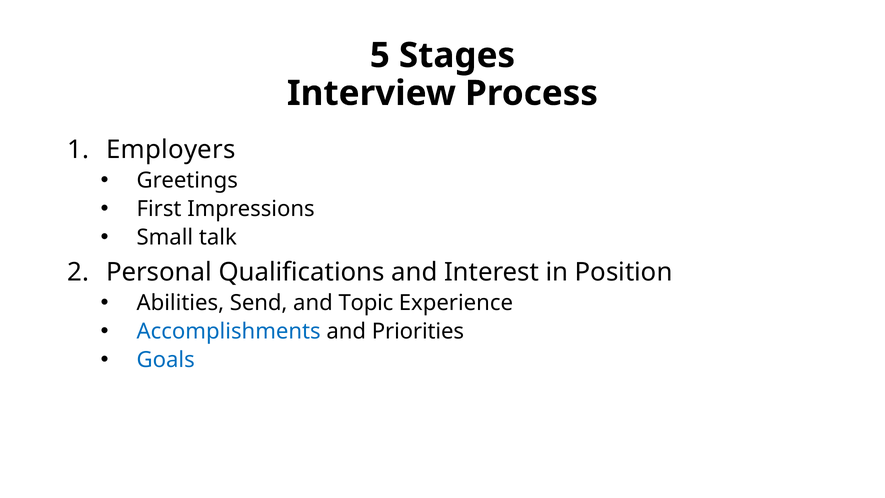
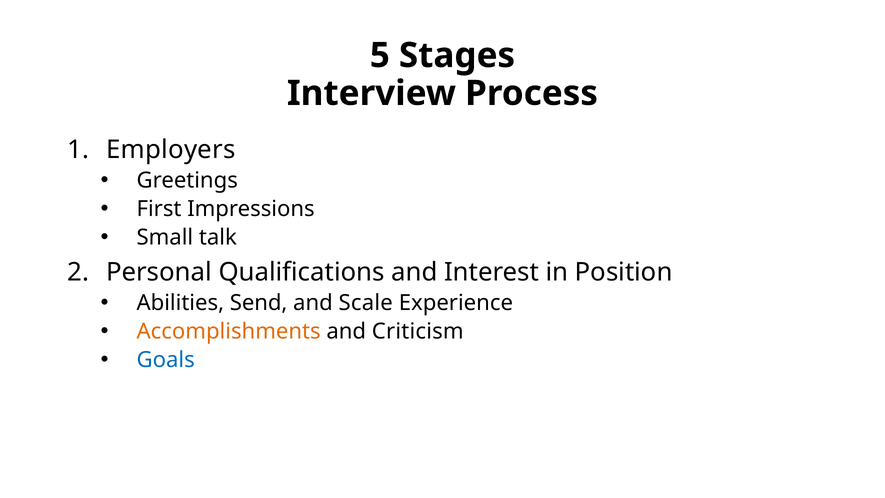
Topic: Topic -> Scale (366, 303)
Accomplishments colour: blue -> orange (229, 331)
Priorities: Priorities -> Criticism (418, 331)
